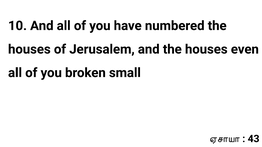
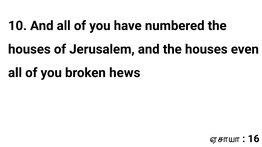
small: small -> hews (125, 73)
43: 43 -> 16 (254, 139)
